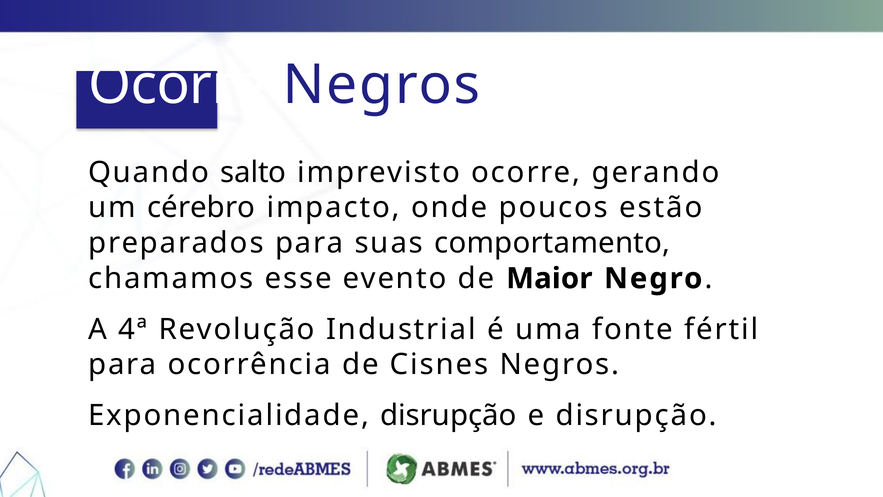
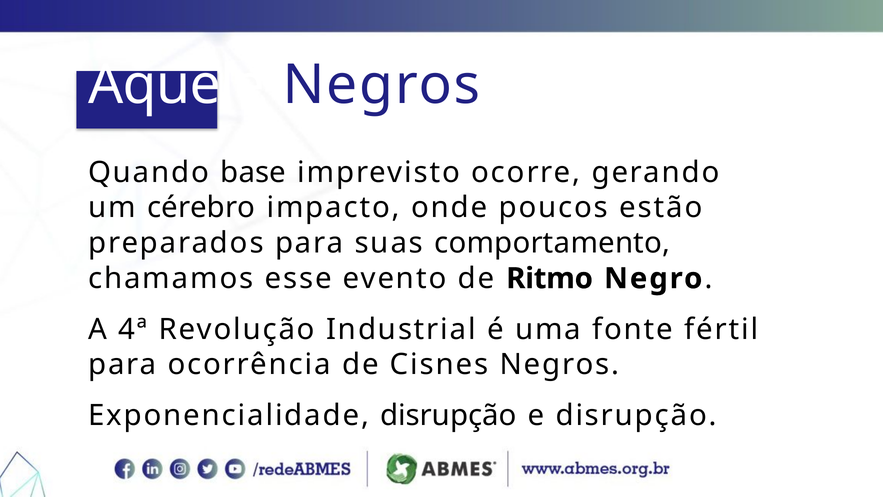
Ocorre: Ocorre -> Aquele (177, 85)
salto: salto -> base (253, 172)
Maior: Maior -> Ritmo (550, 278)
